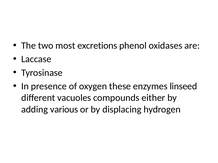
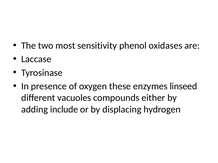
excretions: excretions -> sensitivity (97, 46)
various: various -> include (64, 110)
